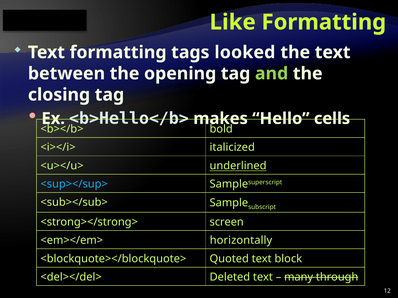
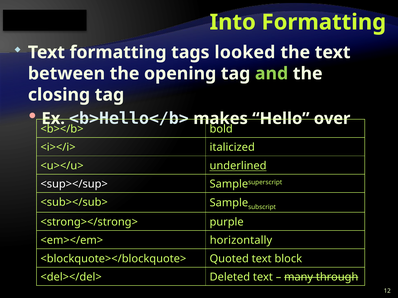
Like: Like -> Into (233, 22)
cells: cells -> over (332, 119)
<sup></sup> colour: light blue -> white (74, 184)
screen: screen -> purple (227, 222)
